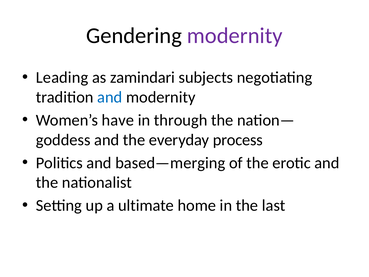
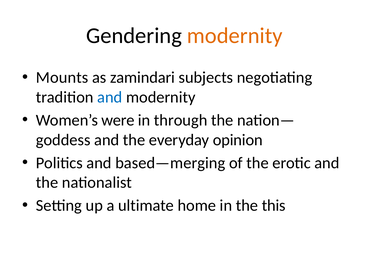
modernity colour: purple -> orange (235, 36)
Leading: Leading -> Mounts (62, 77)
have: have -> were (118, 120)
process: process -> opinion (238, 140)
last: last -> this (274, 205)
